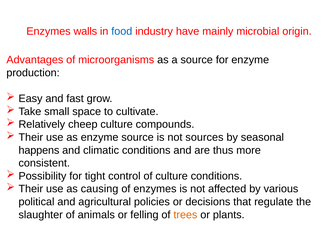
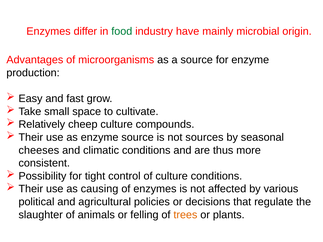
walls: walls -> differ (85, 31)
food colour: blue -> green (122, 31)
happens: happens -> cheeses (39, 150)
